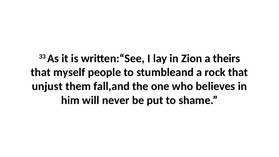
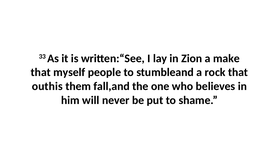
theirs: theirs -> make (226, 58)
unjust: unjust -> outhis (47, 86)
